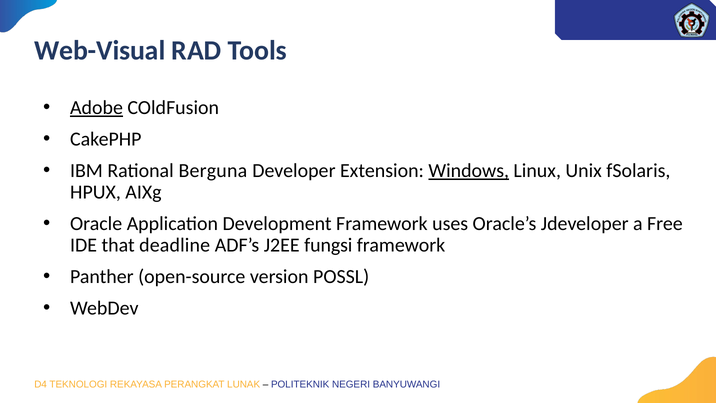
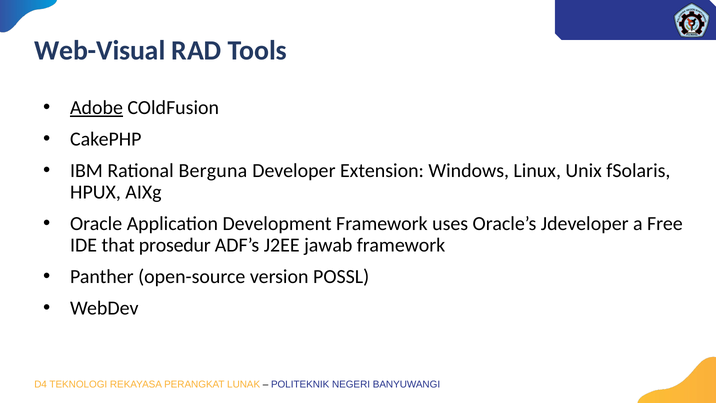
Windows underline: present -> none (469, 171)
deadline: deadline -> prosedur (175, 245)
fungsi: fungsi -> jawab (328, 245)
